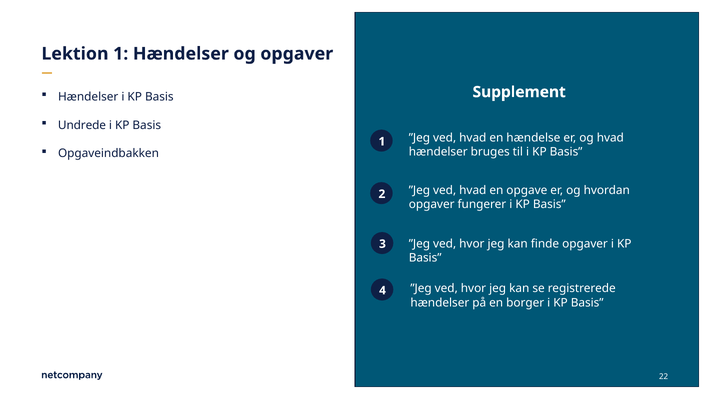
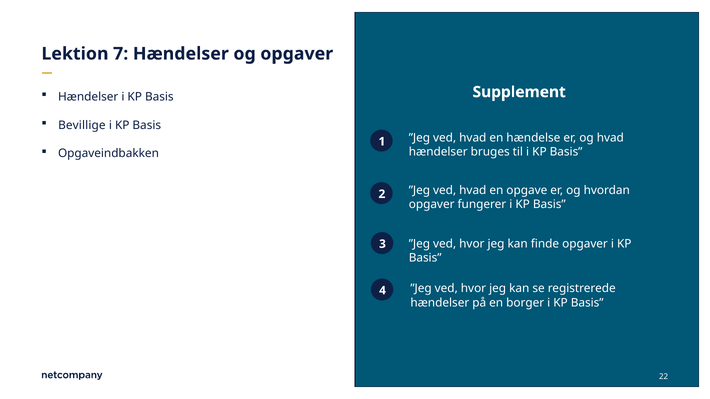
Lektion 1: 1 -> 7 (121, 54)
Undrede: Undrede -> Bevillige (82, 125)
